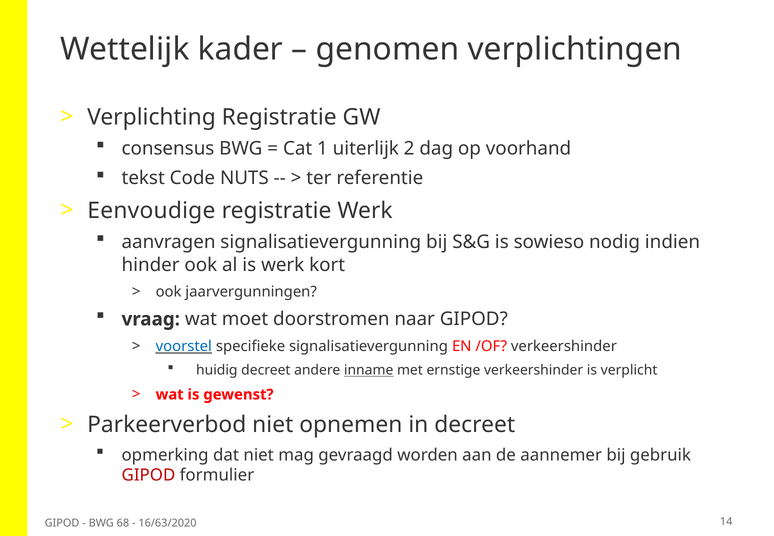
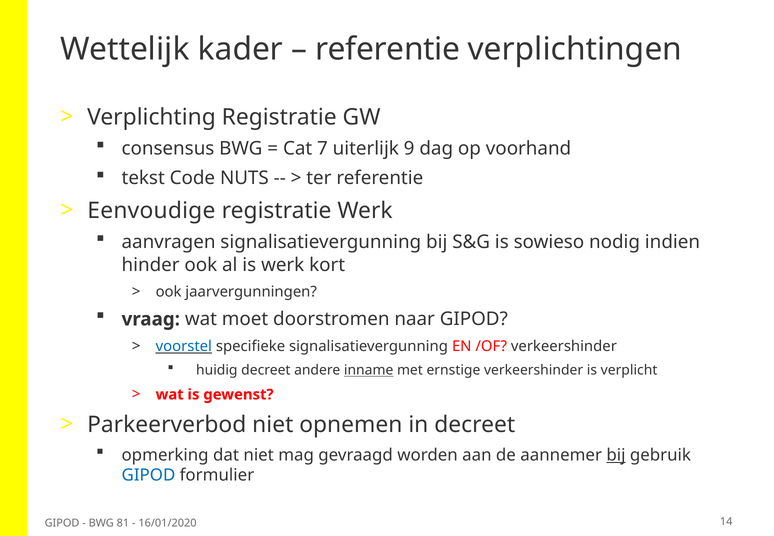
genomen: genomen -> referentie (388, 49)
1: 1 -> 7 (322, 149)
2: 2 -> 9 (409, 149)
bij underline: none -> present (616, 455)
GIPOD colour: red -> blue (148, 475)
68: 68 -> 81 (123, 523)
16/63/2020: 16/63/2020 -> 16/01/2020 (167, 523)
